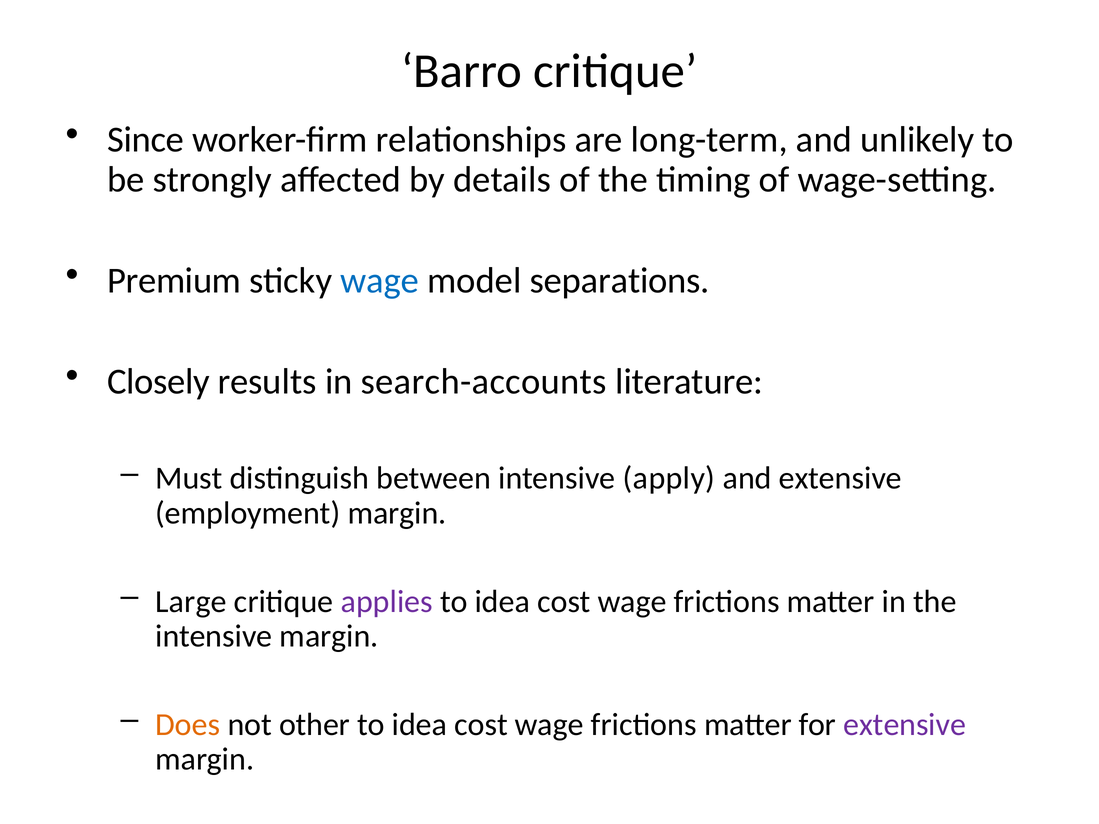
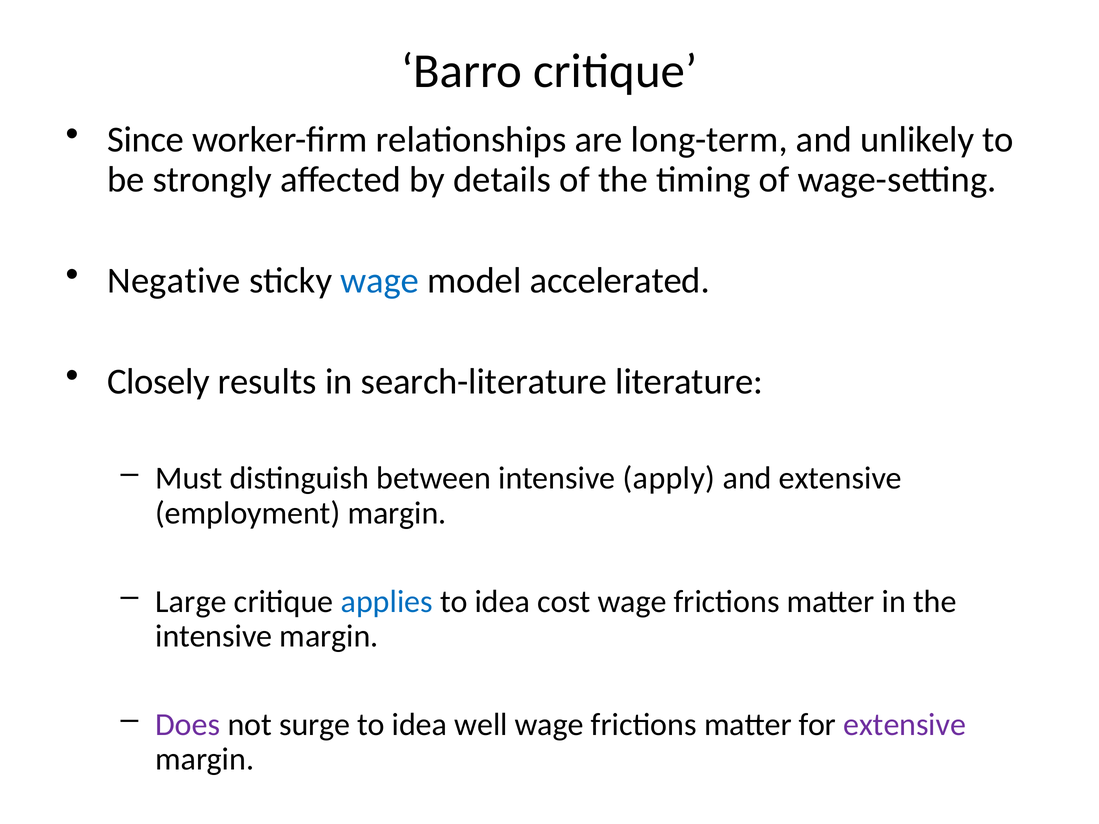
Premium: Premium -> Negative (174, 281)
separations: separations -> accelerated (620, 281)
search-accounts: search-accounts -> search-literature (484, 382)
applies colour: purple -> blue (387, 602)
Does colour: orange -> purple (188, 725)
other: other -> surge (315, 725)
cost: cost -> well (481, 725)
